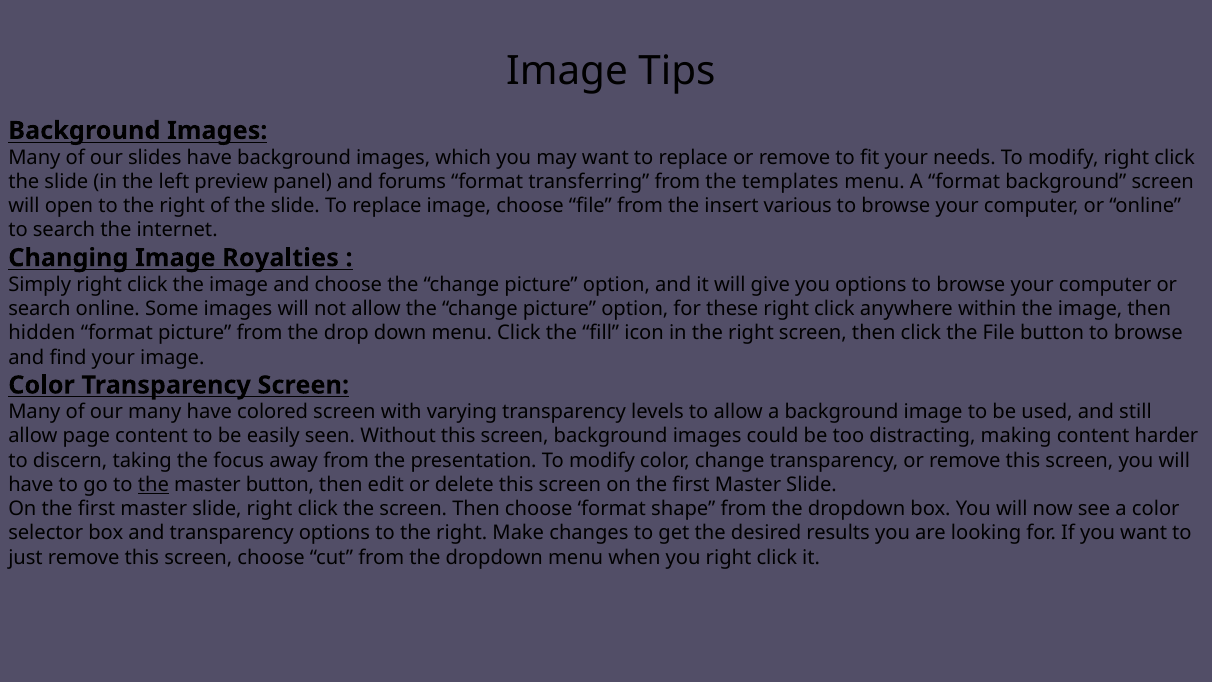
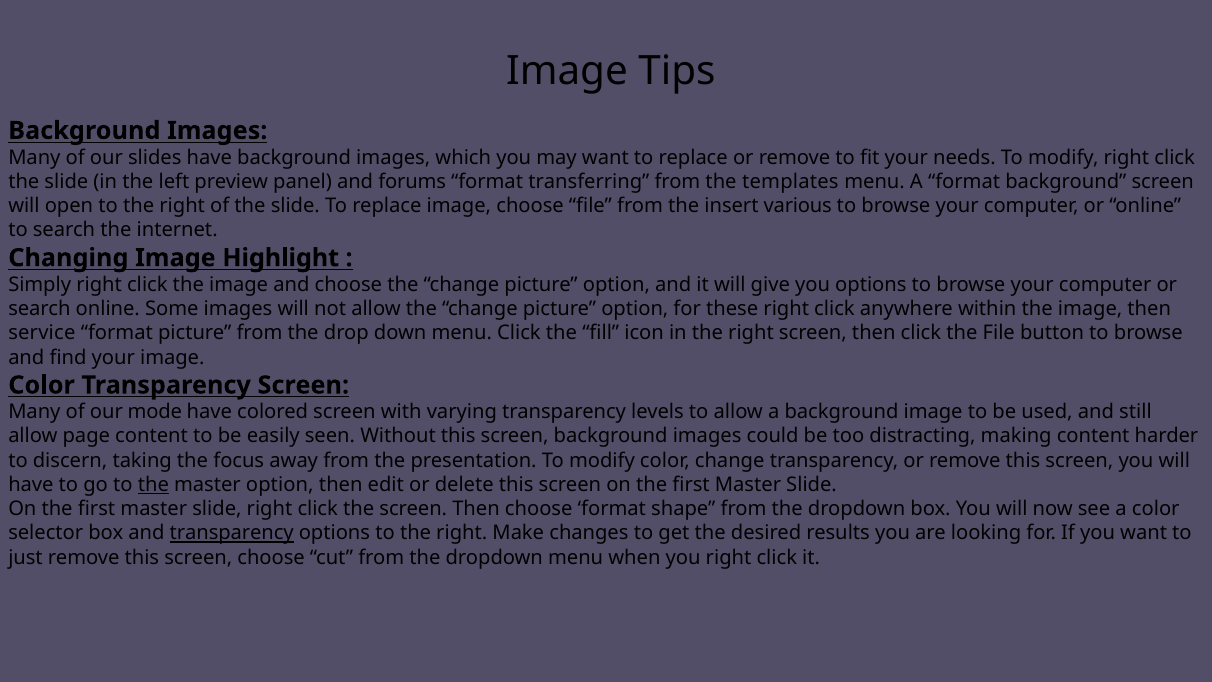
Royalties: Royalties -> Highlight (281, 258)
hidden: hidden -> service (42, 333)
our many: many -> mode (155, 412)
master button: button -> option (280, 485)
transparency underline: none -> present (232, 533)
